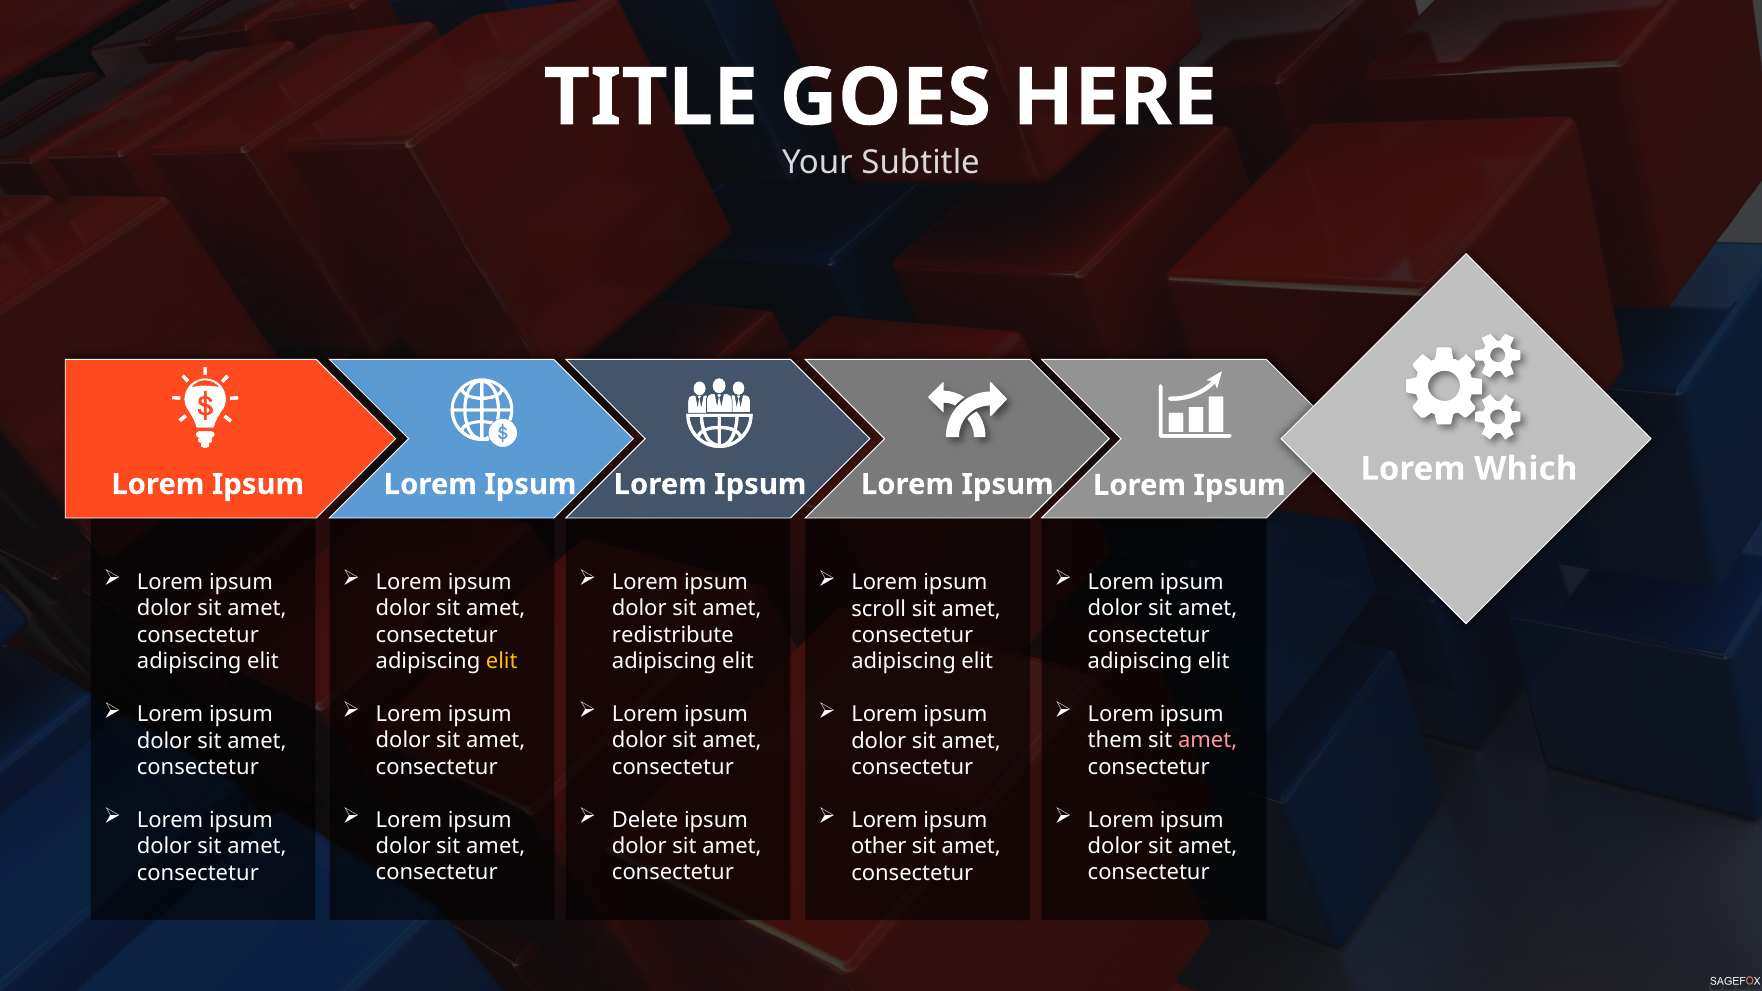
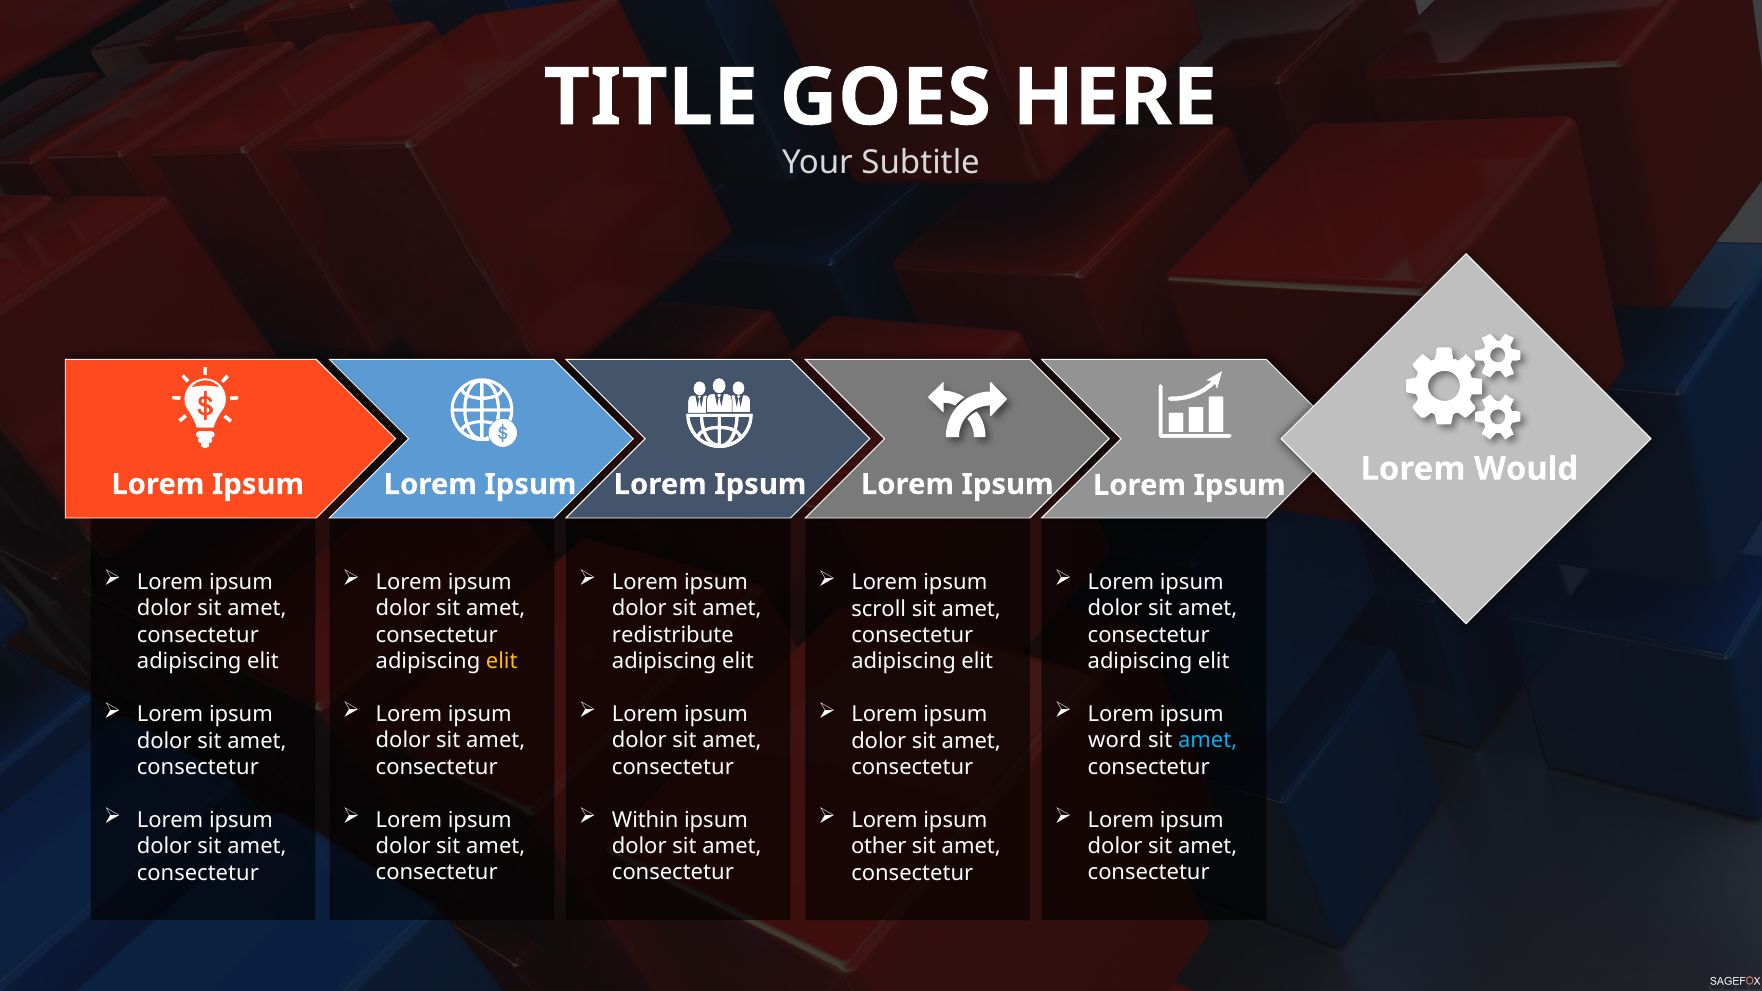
Which: Which -> Would (1526, 469)
them: them -> word (1115, 741)
amet colour: pink -> light blue (1208, 741)
Delete: Delete -> Within (645, 820)
